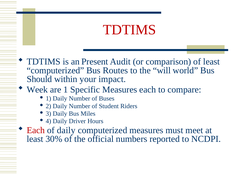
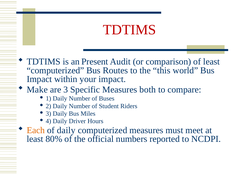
will: will -> this (162, 71)
Should: Should -> Impact (39, 79)
Week: Week -> Make (37, 90)
are 1: 1 -> 3 (66, 90)
Measures each: each -> both (148, 90)
Each colour: red -> orange (36, 131)
30%: 30% -> 80% (54, 139)
